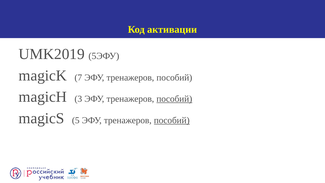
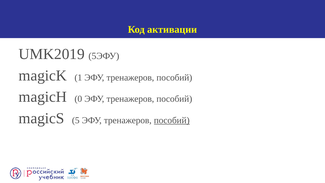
7: 7 -> 1 (78, 77)
3: 3 -> 0 (78, 99)
пособий underline: present -> none (174, 99)
